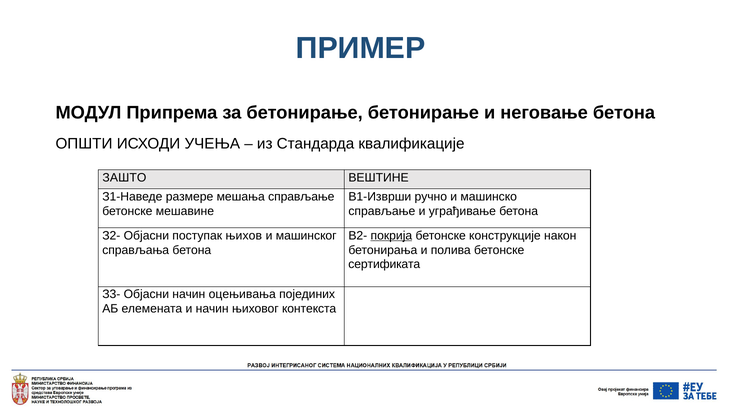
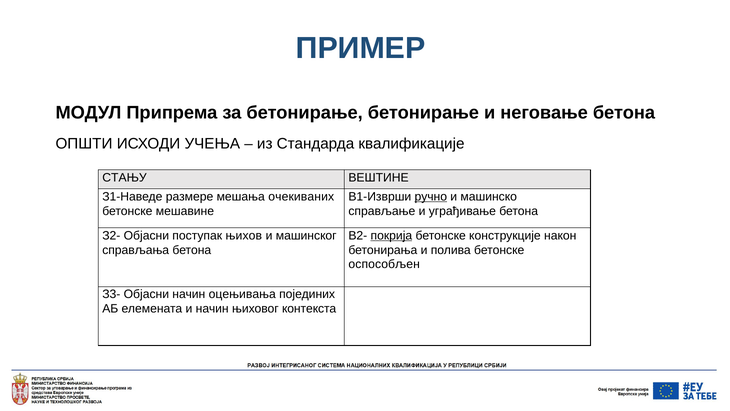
ЗАШТО: ЗАШТО -> СТАЊУ (124, 177)
мешања справљање: справљање -> очекиваних (301, 196)
ручно underline: none -> present (431, 196)
сертификата: сертификата -> оспособљен (384, 264)
